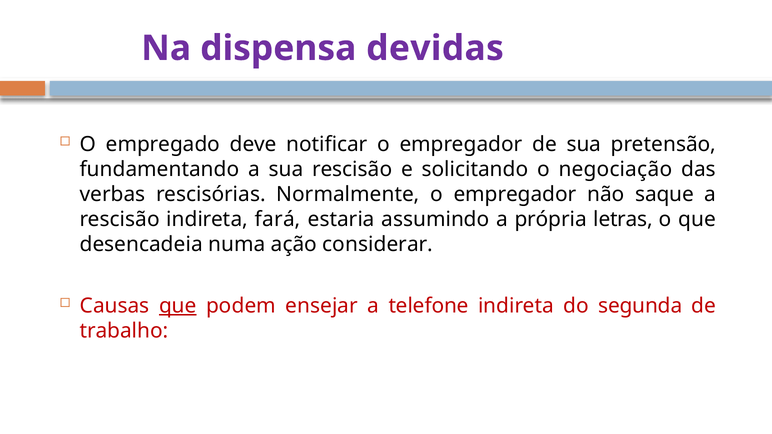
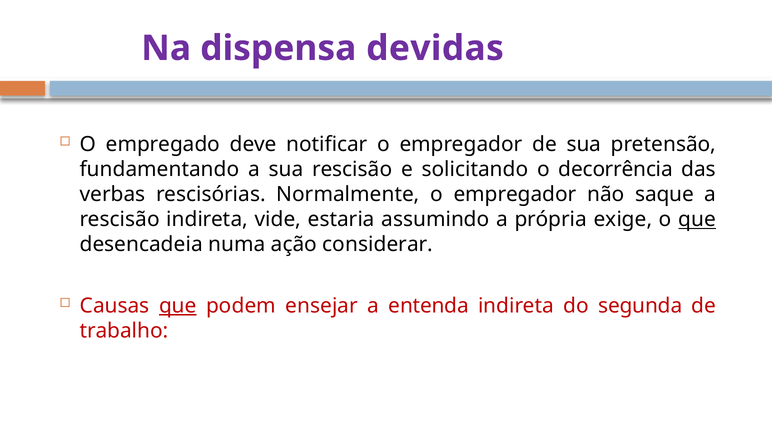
negociação: negociação -> decorrência (616, 169)
fará: fará -> vide (278, 220)
letras: letras -> exige (623, 220)
que underline: none -> present (697, 220)
telefone: telefone -> entenda (429, 306)
